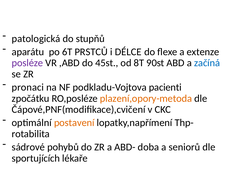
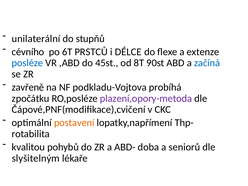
patologická: patologická -> unilaterální (36, 39)
aparátu: aparátu -> cévního (28, 52)
posléze colour: purple -> blue (27, 63)
pronaci: pronaci -> zavřeně (28, 87)
pacienti: pacienti -> probíhá (165, 87)
plazení,opory-metoda colour: orange -> purple (146, 98)
sádrové: sádrové -> kvalitou (28, 147)
sportujících: sportujících -> slyšitelným (36, 158)
